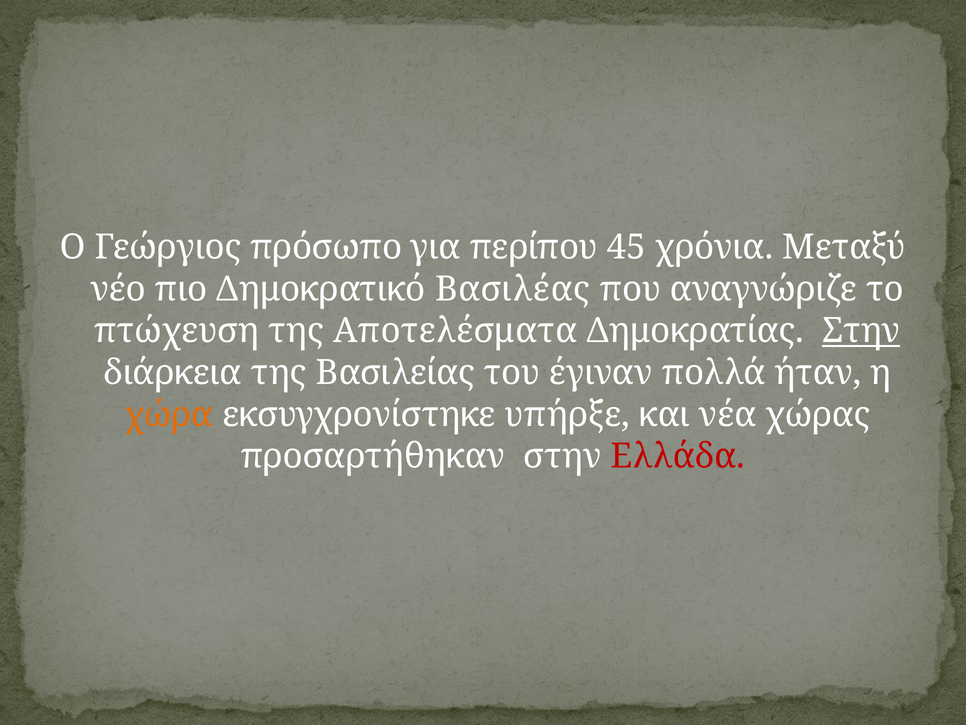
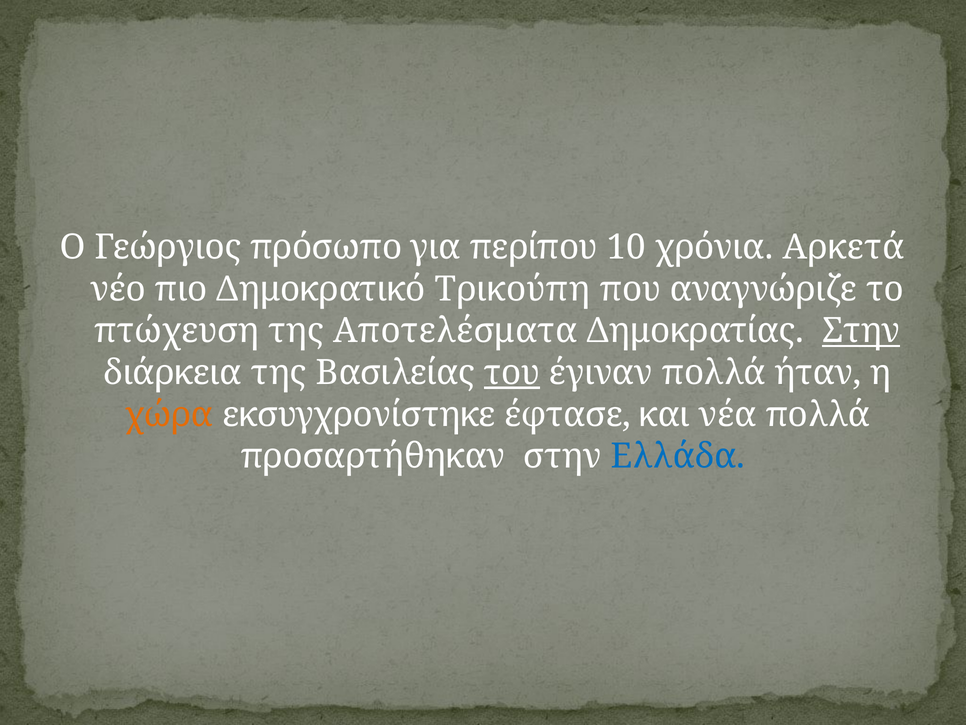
45: 45 -> 10 (626, 247)
Μεταξύ: Μεταξύ -> Αρκετά (844, 247)
Βασιλέας: Βασιλέας -> Τρικούπη (512, 289)
του underline: none -> present (512, 372)
υπήρξε: υπήρξε -> έφτασε (568, 414)
νέα χώρας: χώρας -> πολλά (818, 414)
Ελλάδα colour: red -> blue (678, 456)
